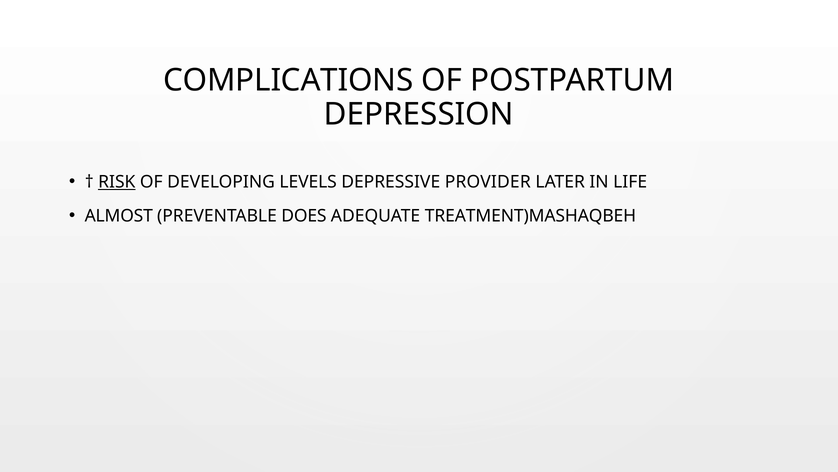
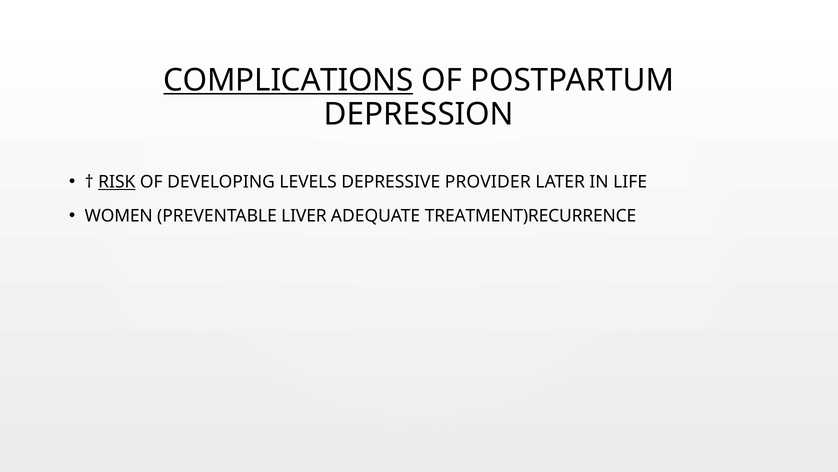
COMPLICATIONS underline: none -> present (288, 80)
ALMOST: ALMOST -> WOMEN (119, 216)
DOES: DOES -> LIVER (304, 216)
TREATMENT)MASHAQBEH: TREATMENT)MASHAQBEH -> TREATMENT)RECURRENCE (531, 216)
